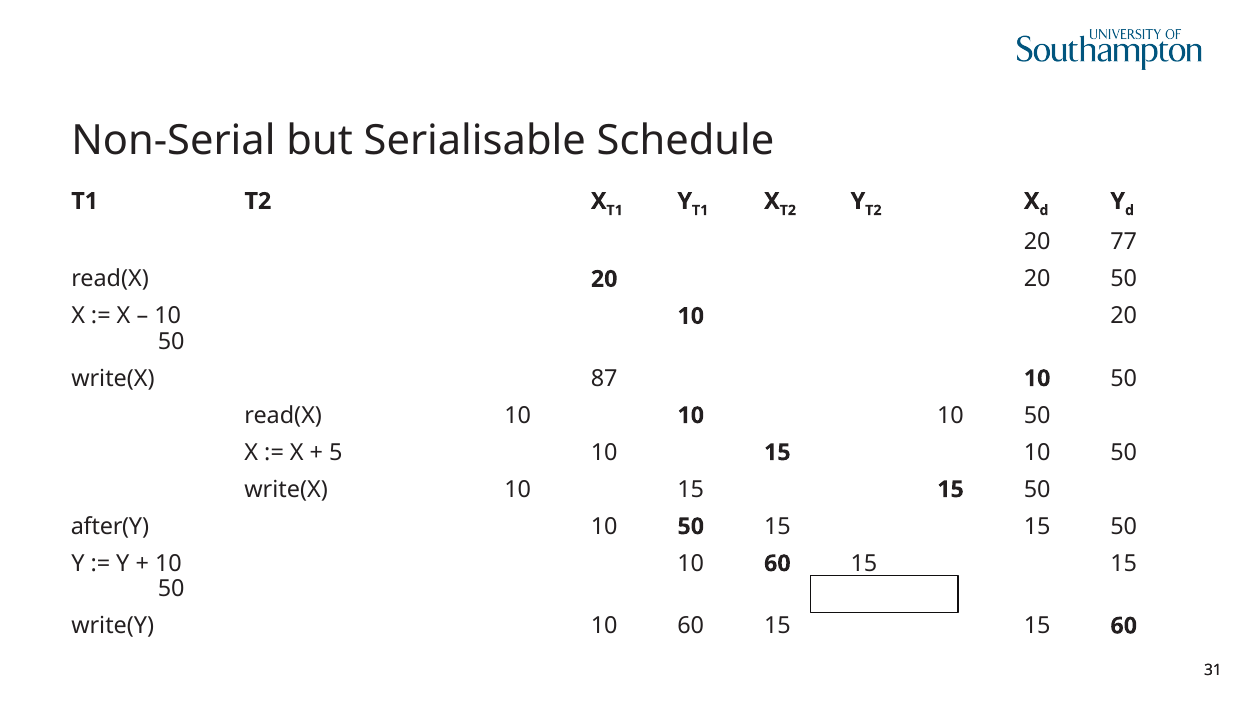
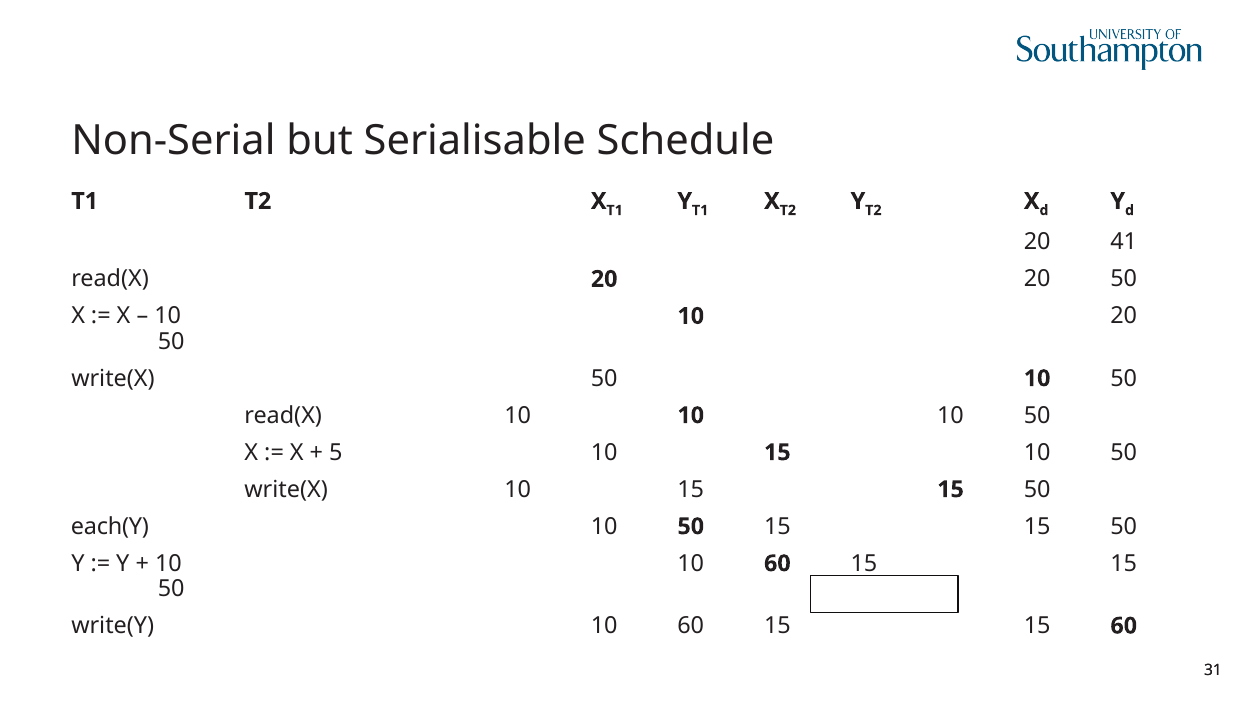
77: 77 -> 41 (1124, 242)
write(X 87: 87 -> 50 (604, 378)
after(Y: after(Y -> each(Y (110, 526)
